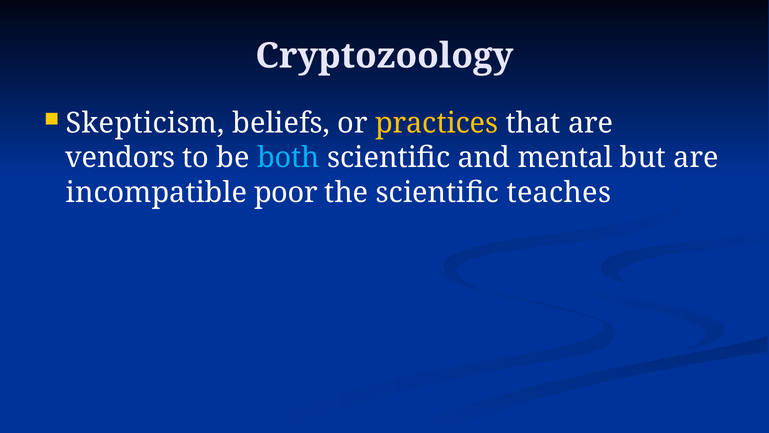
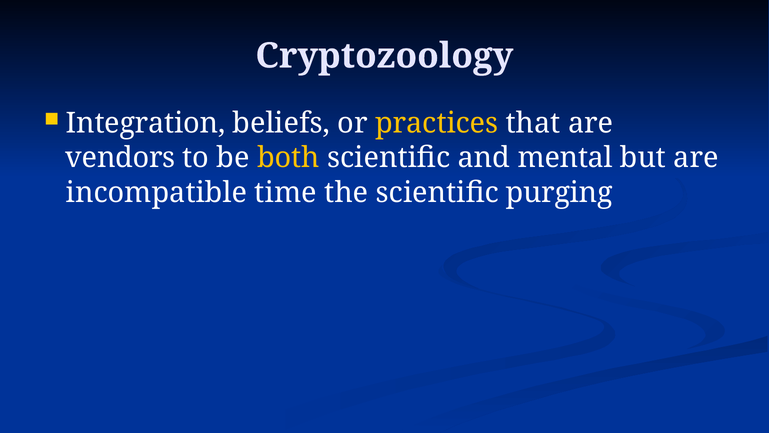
Skepticism: Skepticism -> Integration (146, 123)
both colour: light blue -> yellow (288, 158)
poor: poor -> time (286, 192)
teaches: teaches -> purging (559, 192)
